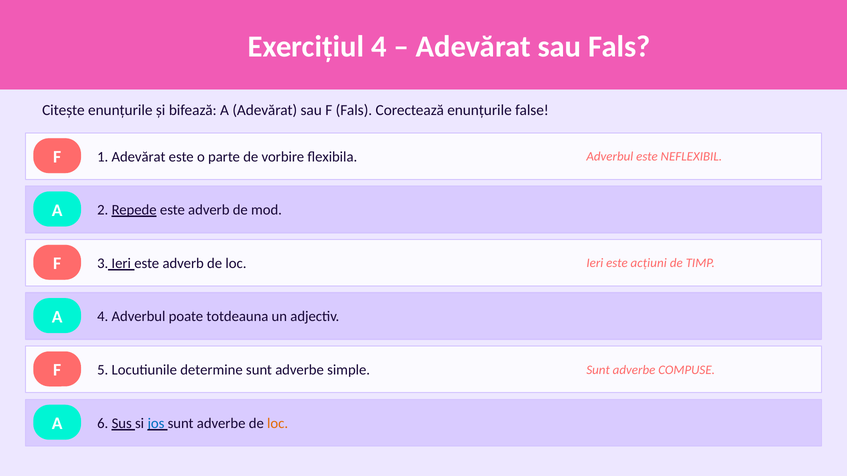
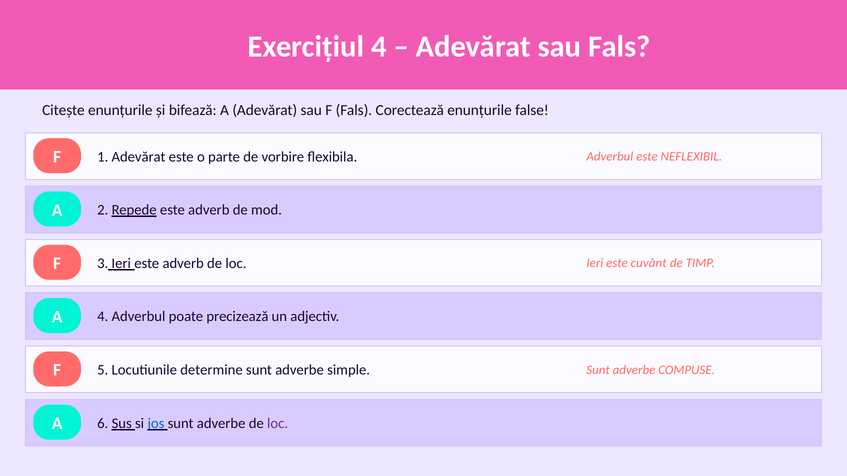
acțiuni: acțiuni -> cuvânt (649, 263)
totdeauna: totdeauna -> precizează (237, 317)
loc colour: orange -> purple (278, 424)
